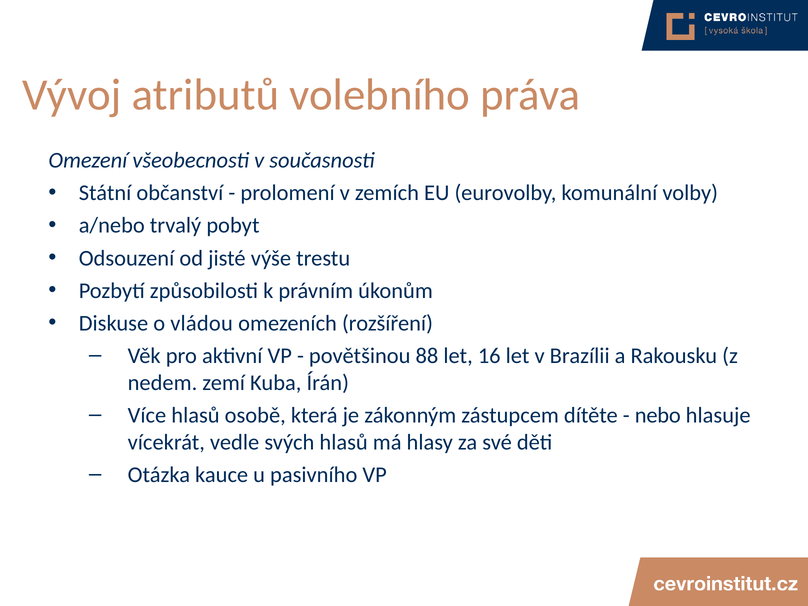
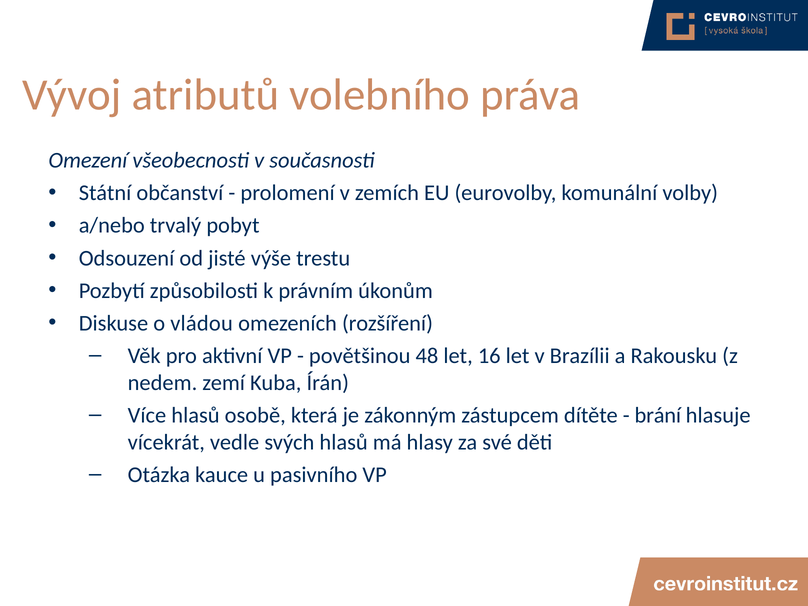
88: 88 -> 48 (427, 356)
nebo: nebo -> brání (658, 415)
